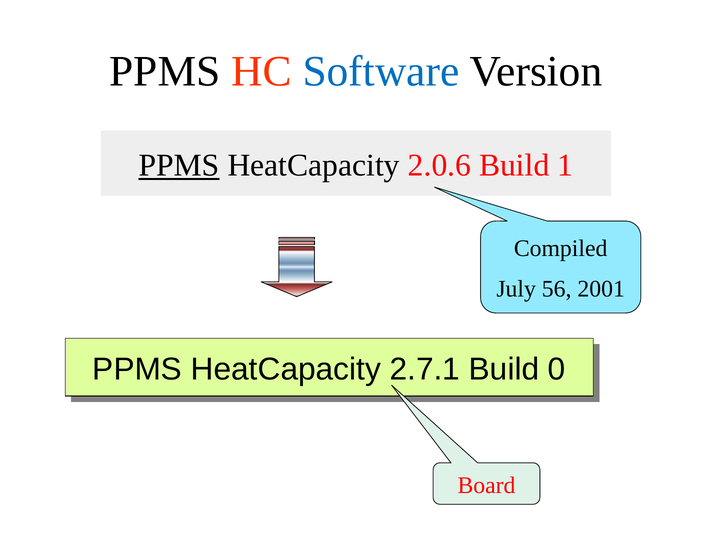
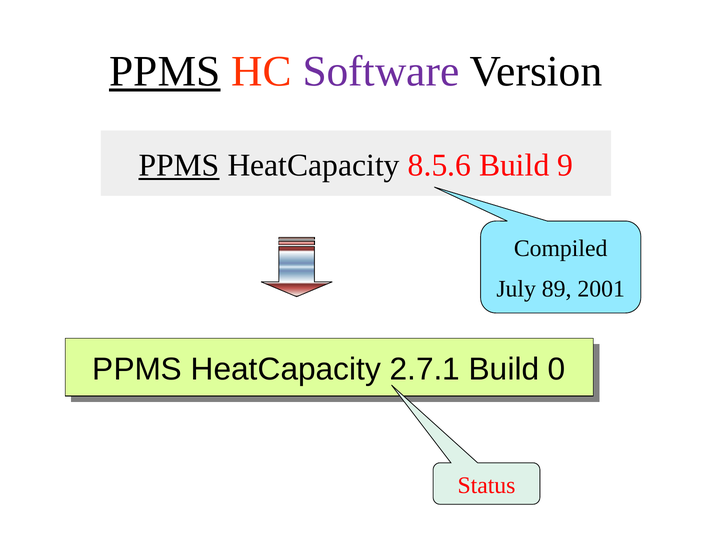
PPMS underline: none -> present (165, 71)
Software colour: blue -> purple (381, 71)
2.0.6: 2.0.6 -> 8.5.6 (440, 165)
1: 1 -> 9 (565, 165)
56: 56 -> 89 (557, 289)
Board: Board -> Status (486, 485)
